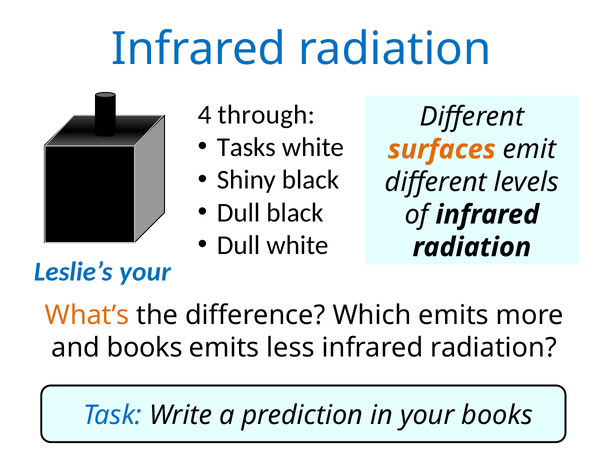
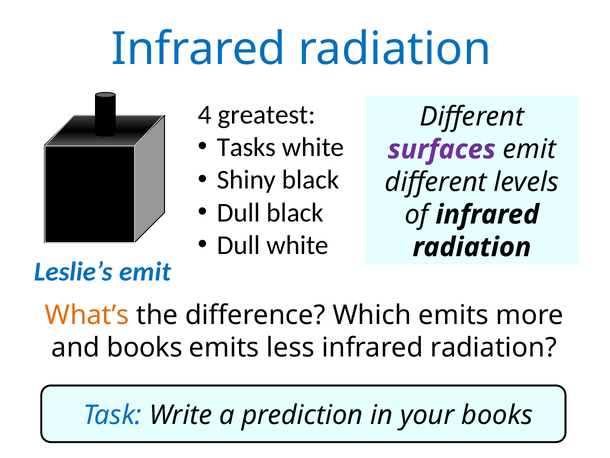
through: through -> greatest (266, 115)
surfaces colour: orange -> purple (442, 149)
Leslie’s your: your -> emit (145, 271)
